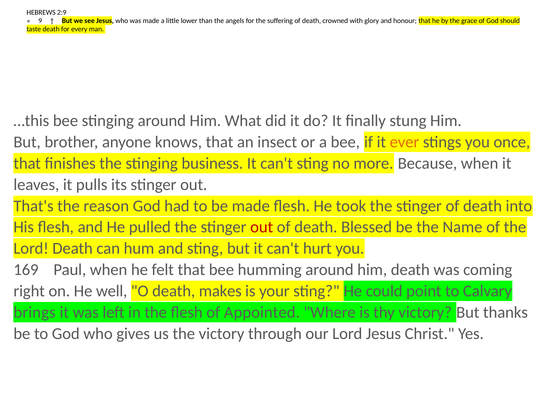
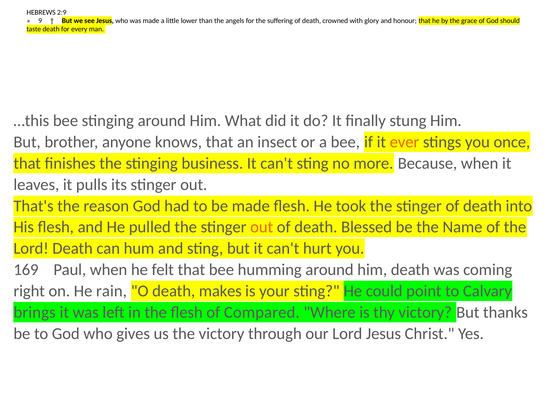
out colour: red -> orange (262, 227)
well: well -> rain (111, 291)
Appointed: Appointed -> Compared (262, 312)
